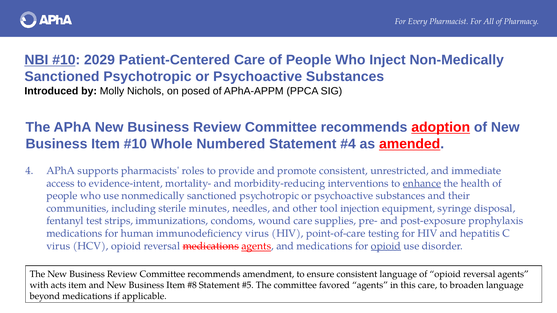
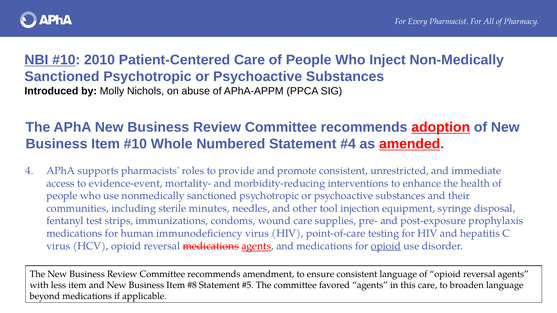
2029: 2029 -> 2010 (99, 60)
posed: posed -> abuse (196, 91)
evidence-intent: evidence-intent -> evidence-event (126, 184)
enhance underline: present -> none (422, 184)
acts: acts -> less (58, 285)
